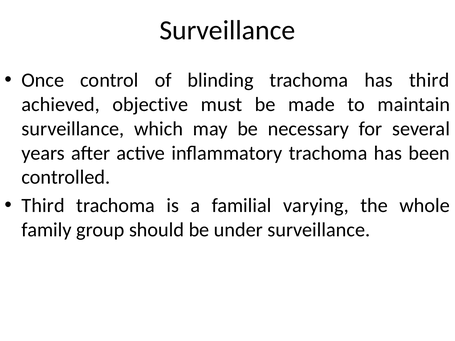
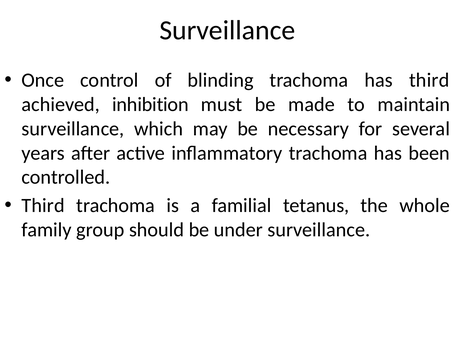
objective: objective -> inhibition (150, 105)
varying: varying -> tetanus (316, 206)
